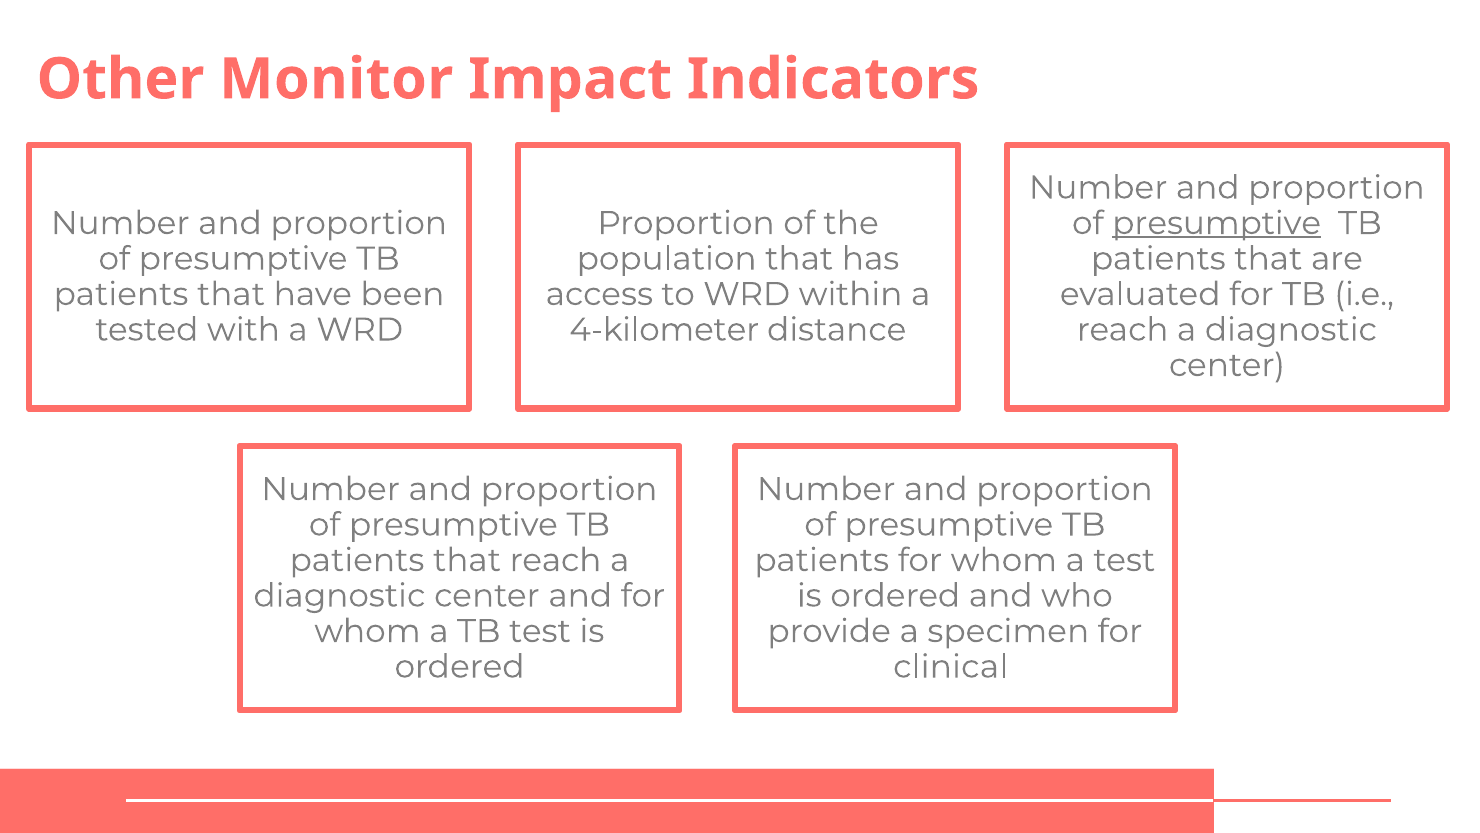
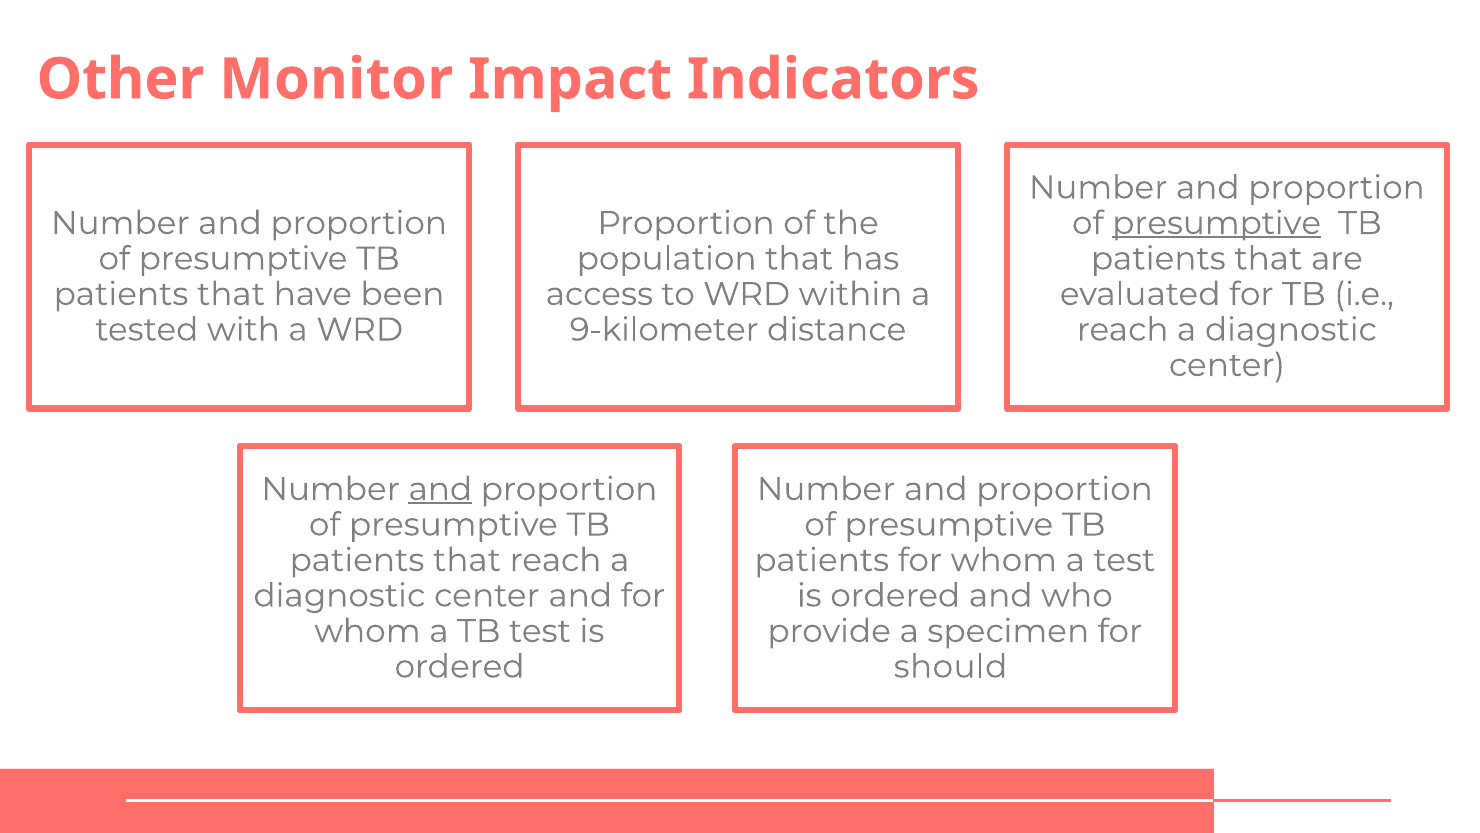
4-kilometer: 4-kilometer -> 9-kilometer (664, 329)
and underline: none -> present (440, 489)
clinical: clinical -> should (950, 666)
